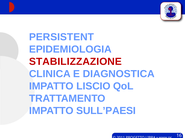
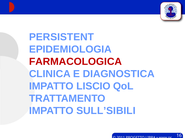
STABILIZZAZIONE: STABILIZZAZIONE -> FARMACOLOGICA (75, 62)
SULL’PAESI: SULL’PAESI -> SULL’SIBILI (106, 111)
